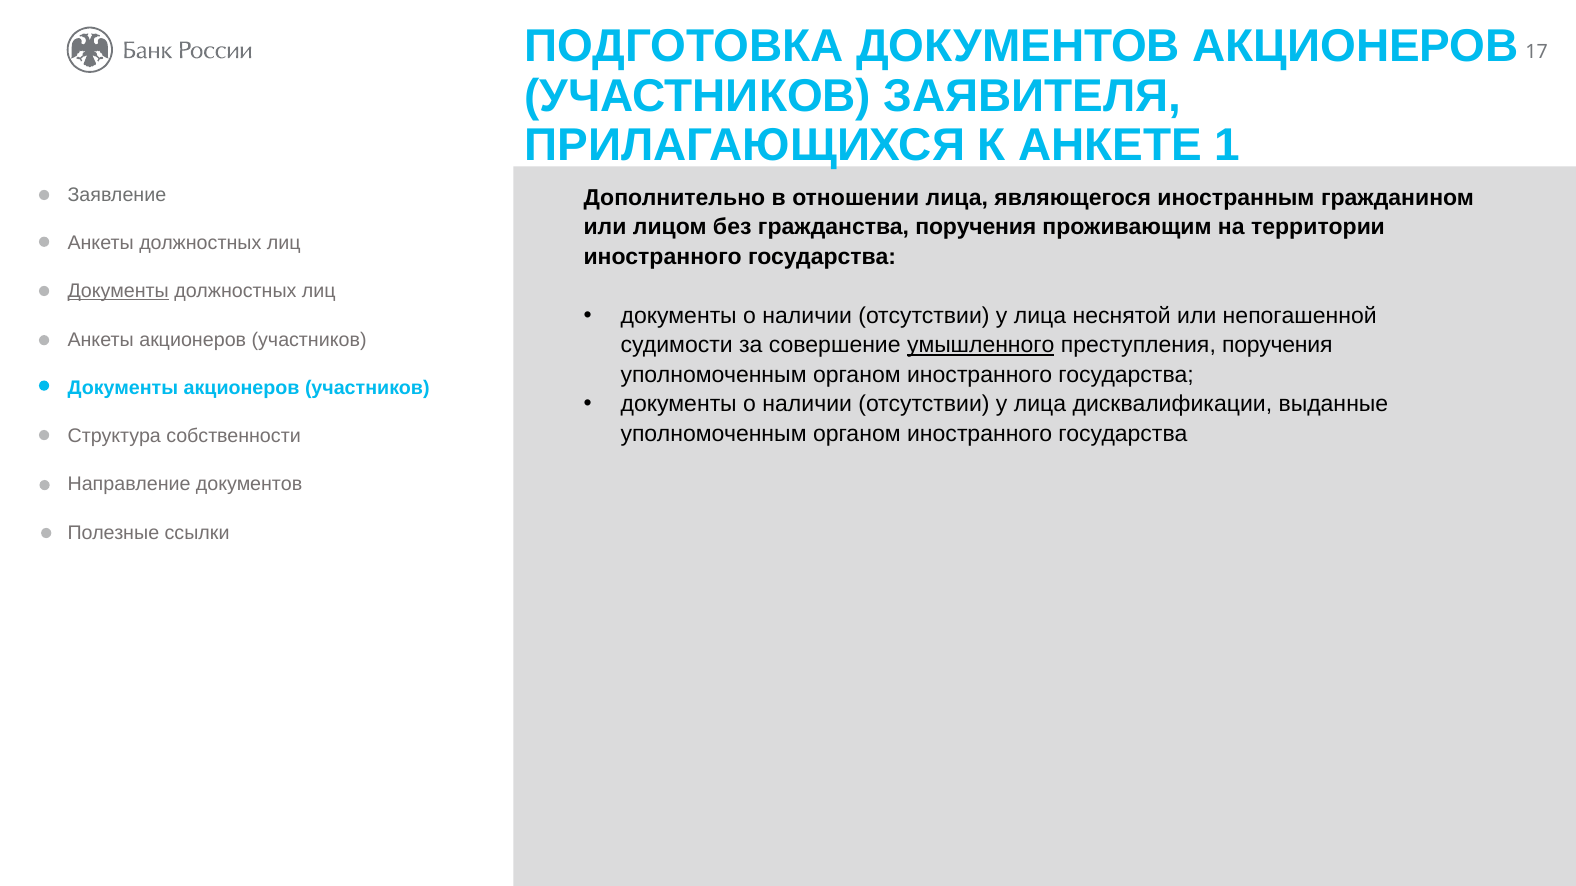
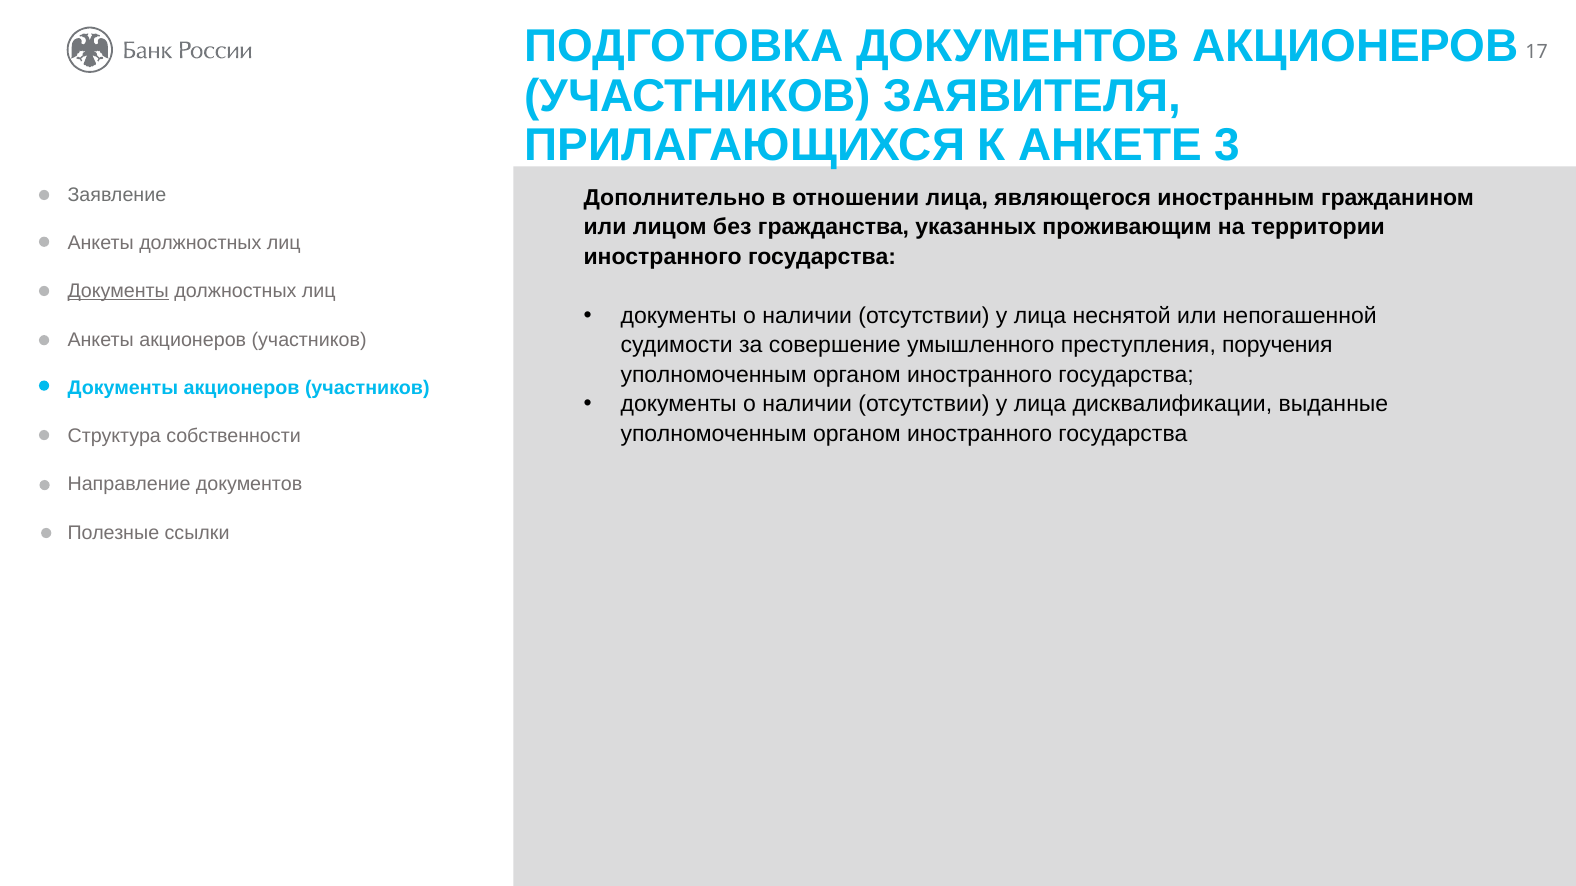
1: 1 -> 3 (1227, 146)
гражданства поручения: поручения -> указанных (976, 227)
умышленного underline: present -> none (981, 345)
